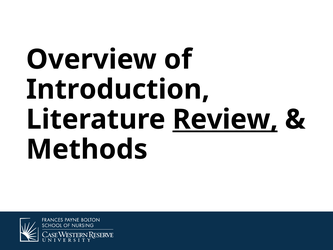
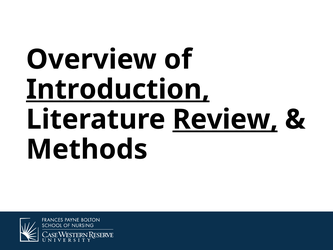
Introduction underline: none -> present (118, 89)
